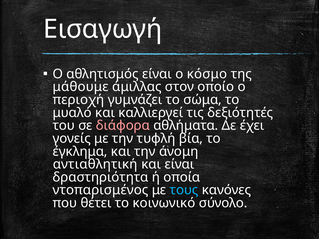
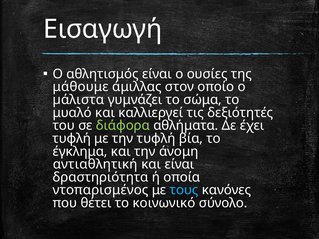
κόσμο: κόσμο -> ουσίες (207, 74)
περιοχή: περιοχή -> µάλιστα (78, 100)
διάφορα colour: pink -> light green (123, 126)
γονείς: γονείς -> τυφλή (72, 139)
